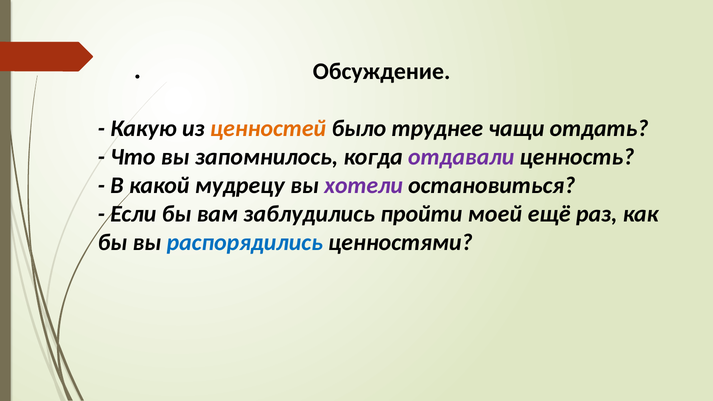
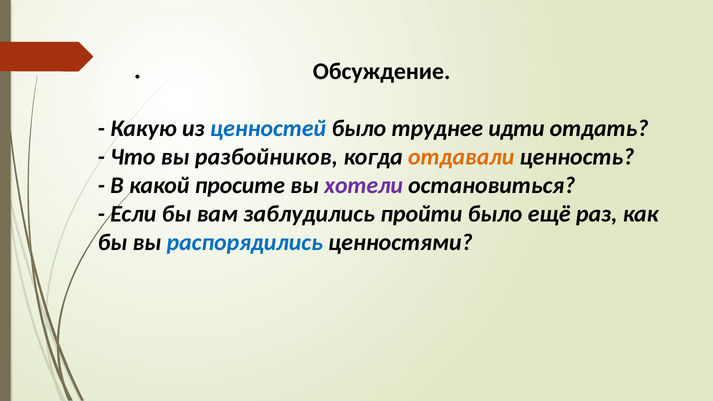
ценностей colour: orange -> blue (268, 128)
чащи: чащи -> идти (517, 128)
запомнилось: запомнилось -> разбойников (266, 157)
отдавали colour: purple -> orange (461, 157)
мудрецу: мудрецу -> просите (240, 186)
пройти моей: моей -> было (495, 214)
